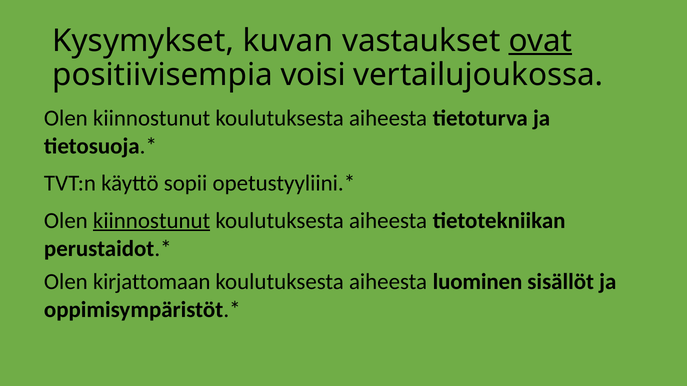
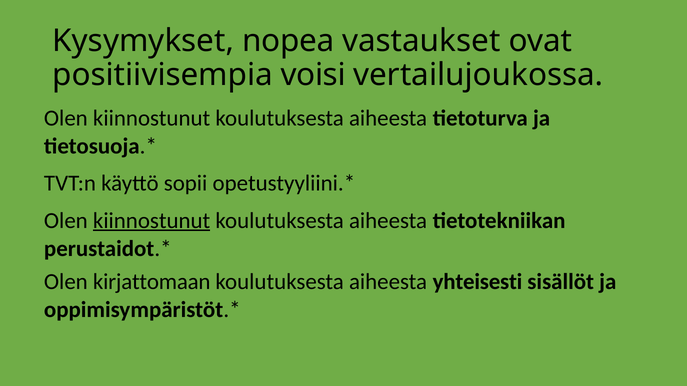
kuvan: kuvan -> nopea (288, 41)
ovat underline: present -> none (540, 41)
luominen: luominen -> yhteisesti (478, 282)
